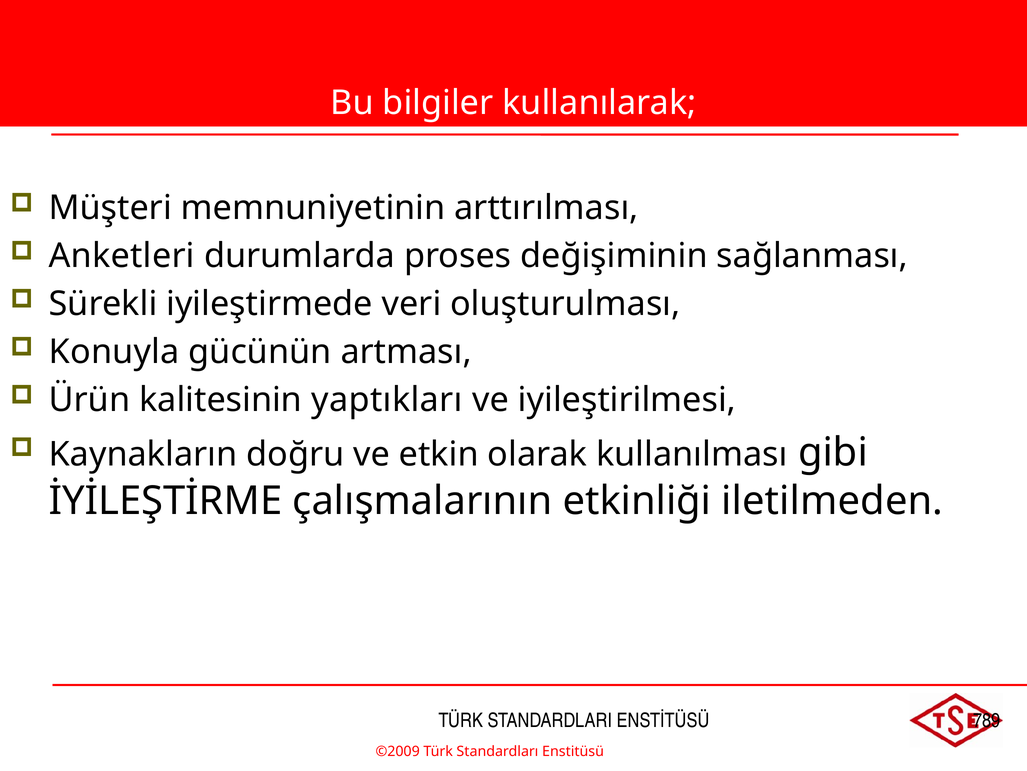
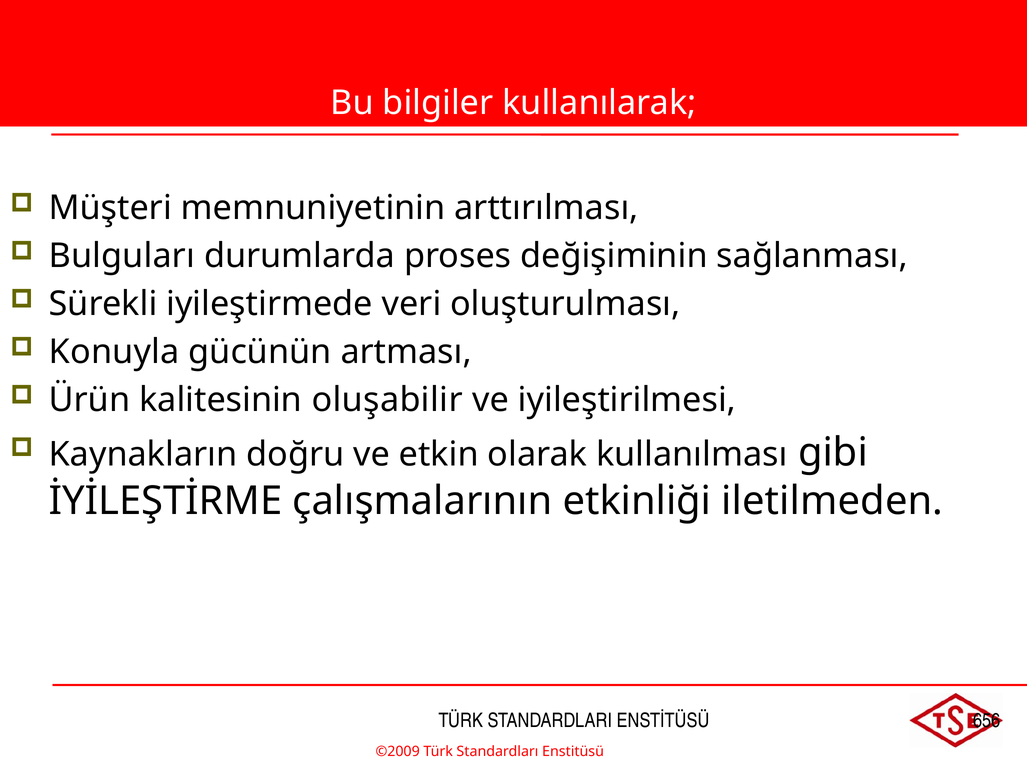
Anketleri: Anketleri -> Bulguları (122, 256)
yaptıkları: yaptıkları -> oluşabilir (387, 399)
789: 789 -> 656 (987, 720)
